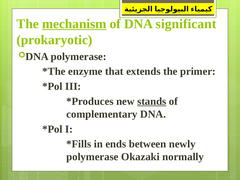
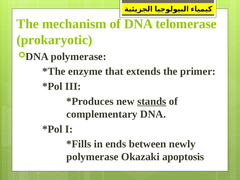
mechanism underline: present -> none (74, 24)
significant: significant -> telomerase (186, 24)
normally: normally -> apoptosis (183, 157)
